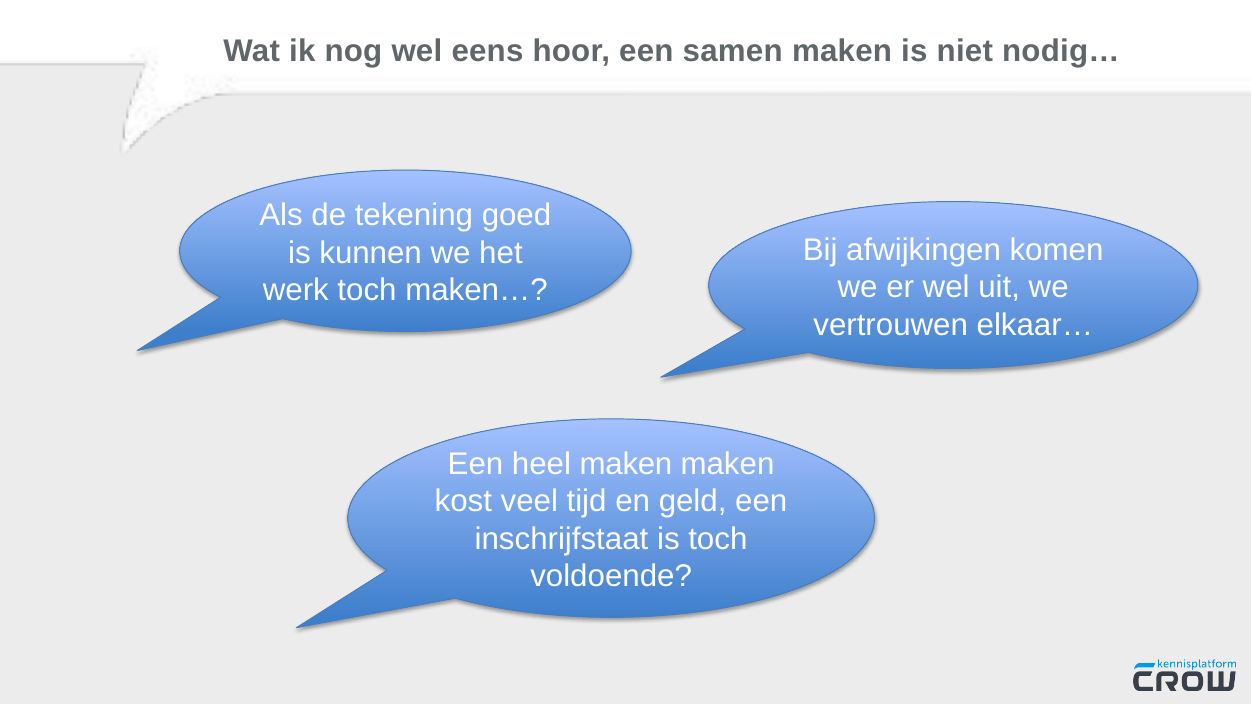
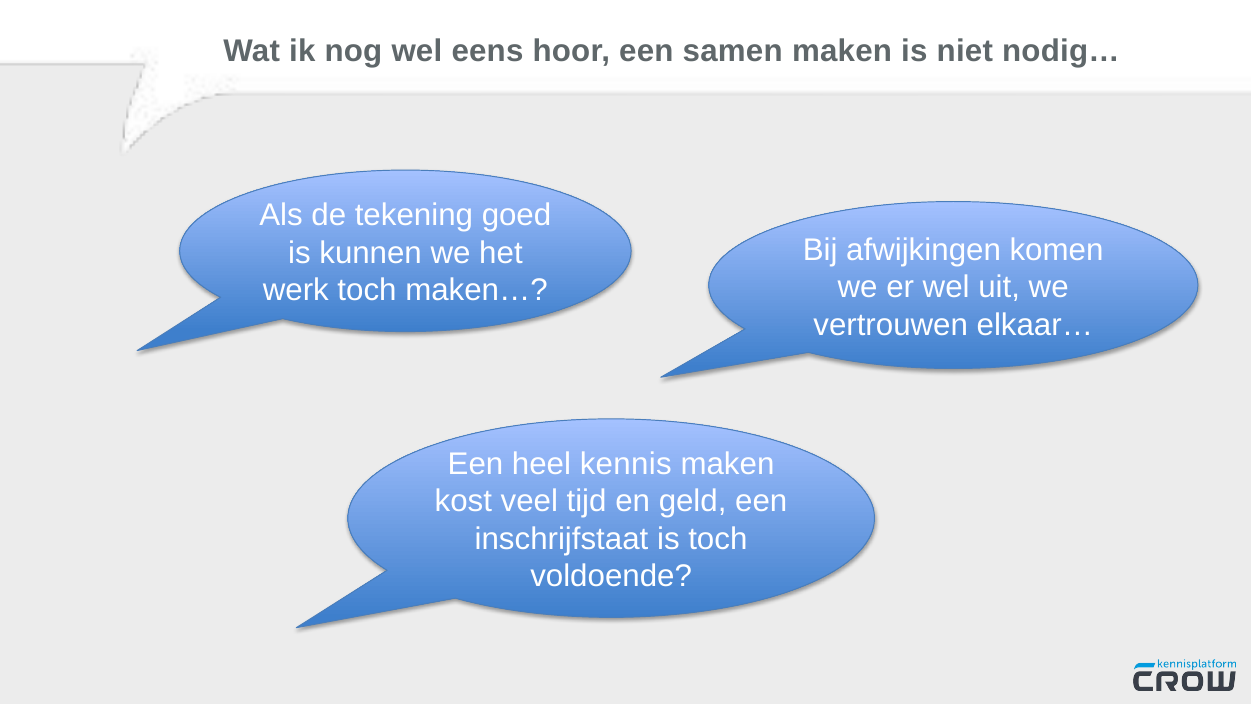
heel maken: maken -> kennis (626, 464)
